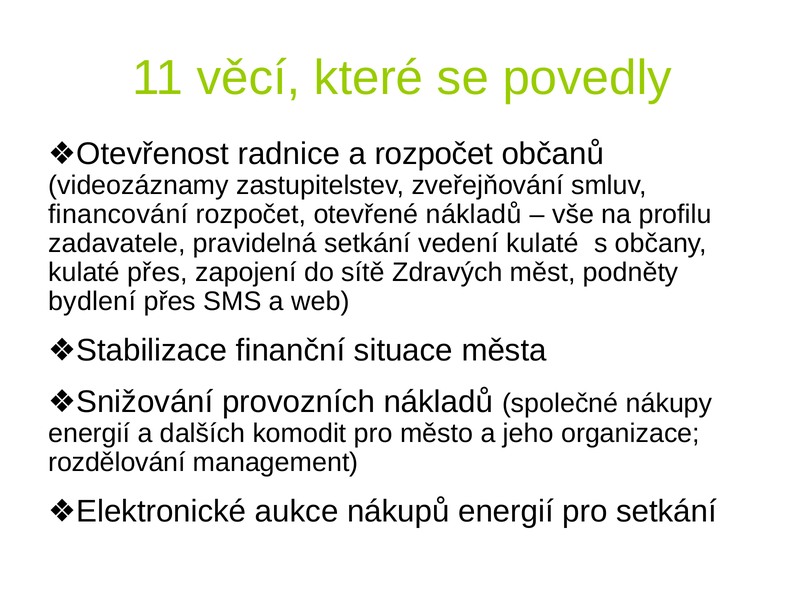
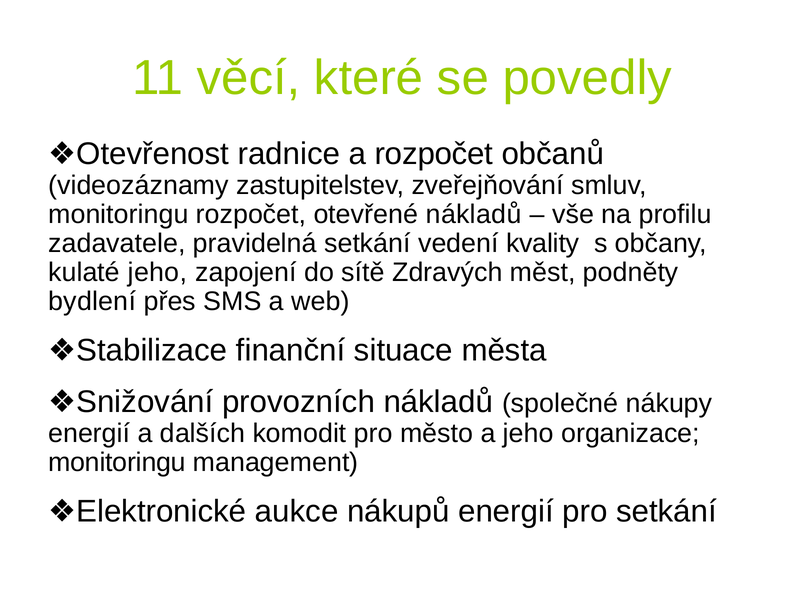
financování: financování -> monitoringu (118, 214)
vedení kulaté: kulaté -> kvality (543, 243)
kulaté přes: přes -> jeho (157, 272)
rozdělování: rozdělování -> monitoringu (117, 462)
